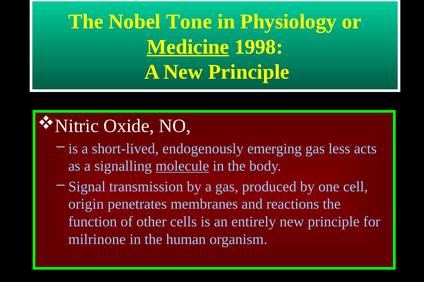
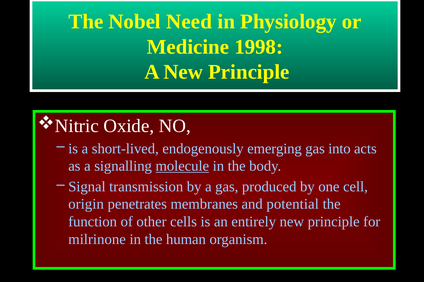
Tone: Tone -> Need (189, 22)
Medicine underline: present -> none (188, 47)
less: less -> into (339, 149)
reactions: reactions -> potential (293, 205)
